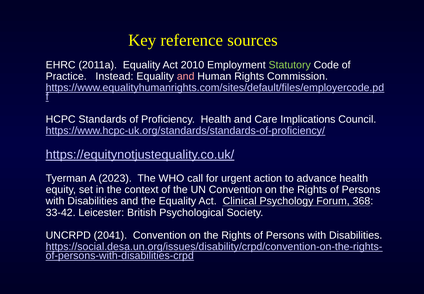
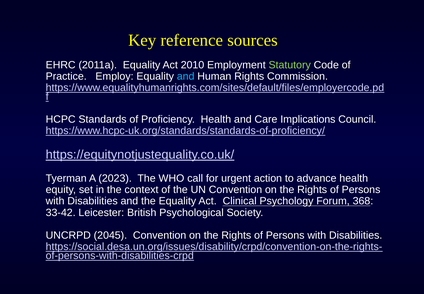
Instead: Instead -> Employ (115, 76)
and colour: pink -> light blue (186, 76)
2041: 2041 -> 2045 (110, 235)
